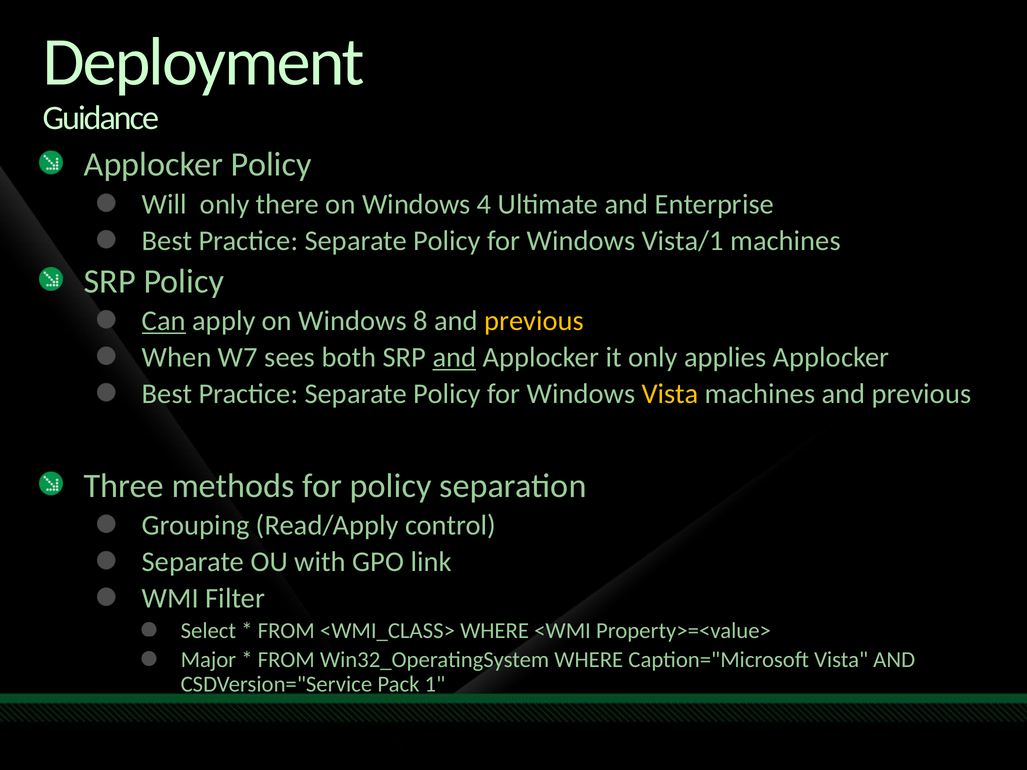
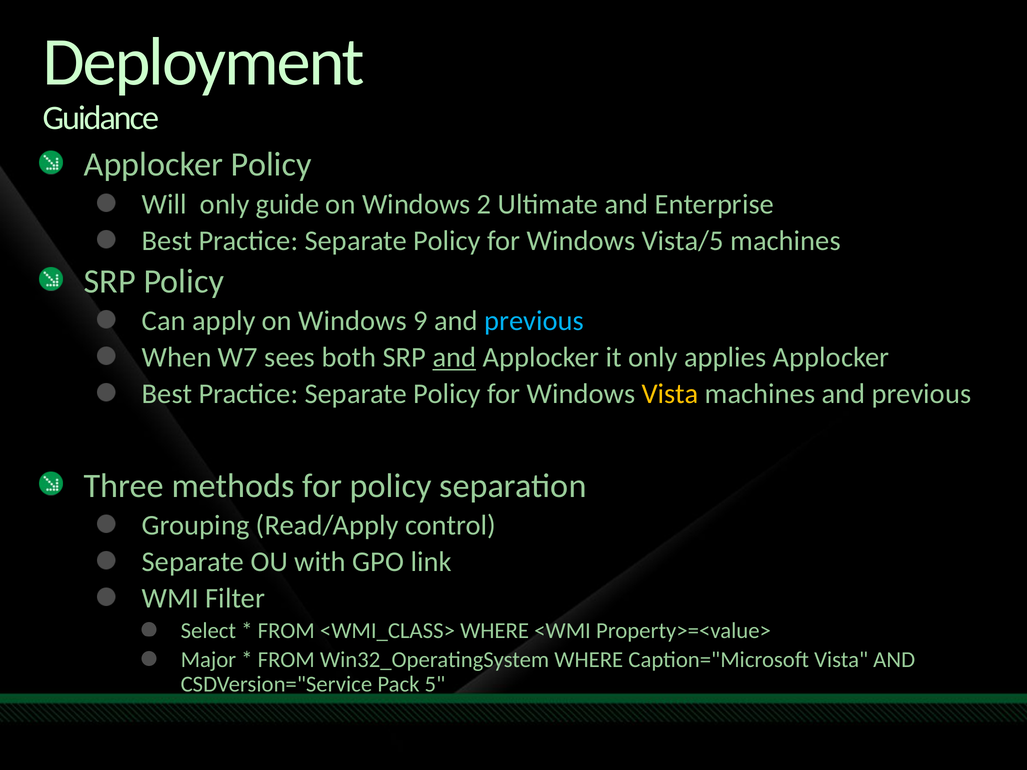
there: there -> guide (288, 204)
4: 4 -> 2 (484, 204)
Vista/1: Vista/1 -> Vista/5 (683, 241)
Can underline: present -> none (164, 321)
8: 8 -> 9 (420, 321)
previous colour: yellow -> light blue (534, 321)
1: 1 -> 5 (435, 685)
